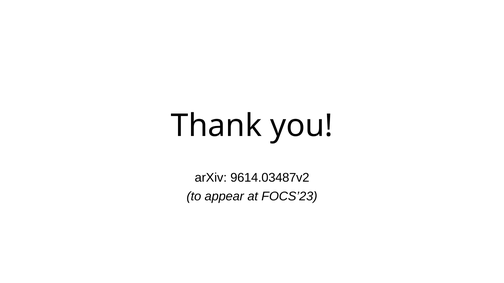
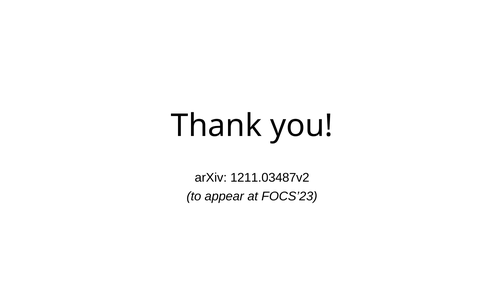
9614.03487v2: 9614.03487v2 -> 1211.03487v2 (270, 178)
